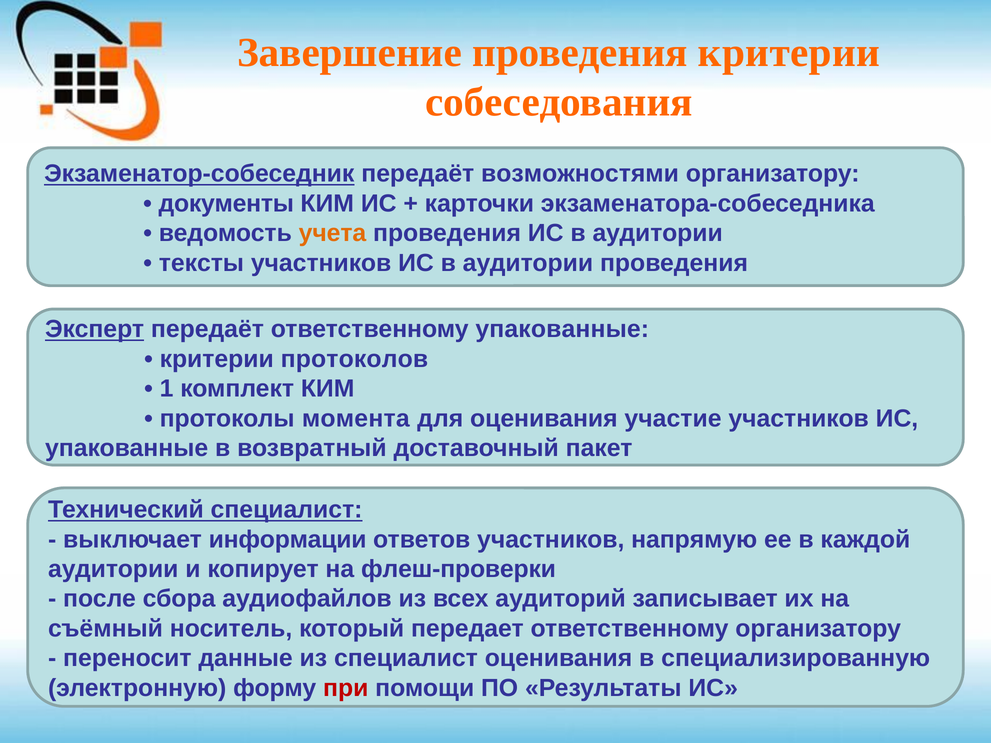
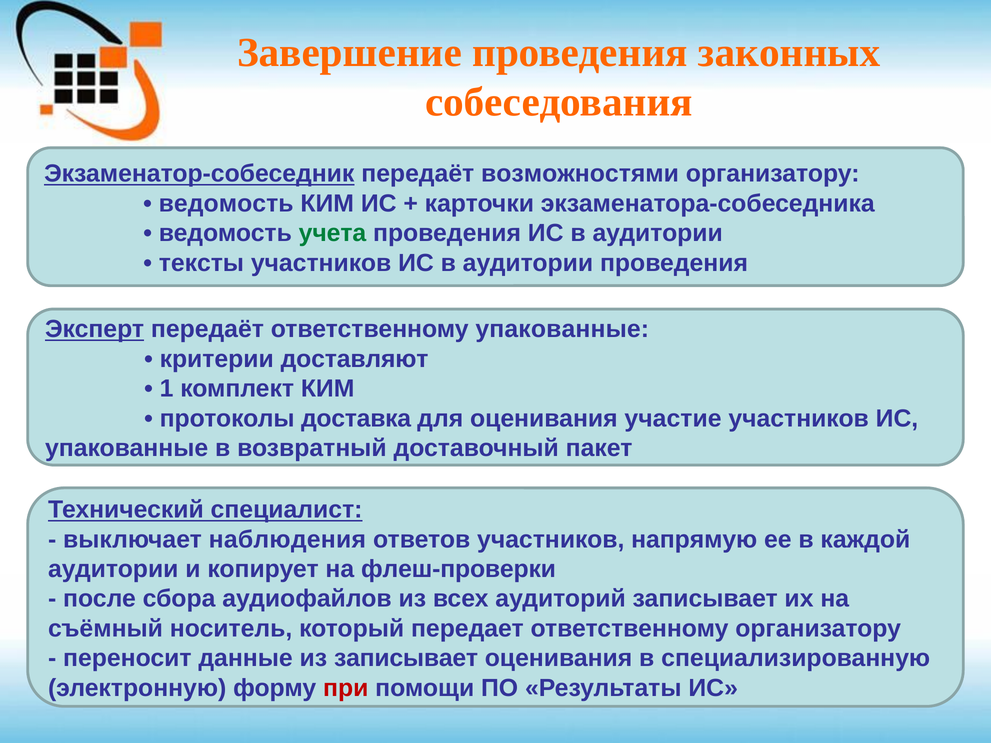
проведения критерии: критерии -> законных (789, 53)
документы: документы -> ведомость (226, 204)
учета colour: orange -> green (332, 233)
протоколов: протоколов -> доставляют (355, 359)
момента: момента -> доставка (356, 419)
информации: информации -> наблюдения (287, 540)
из специалист: специалист -> записывает (406, 658)
